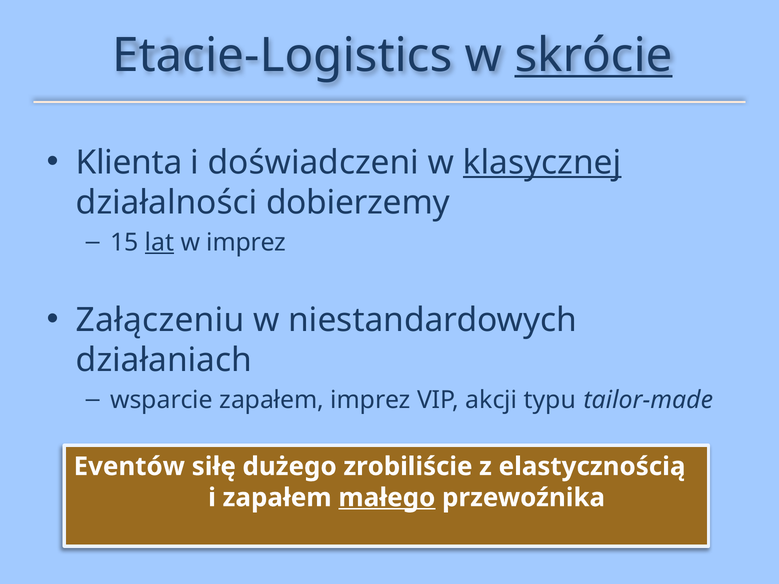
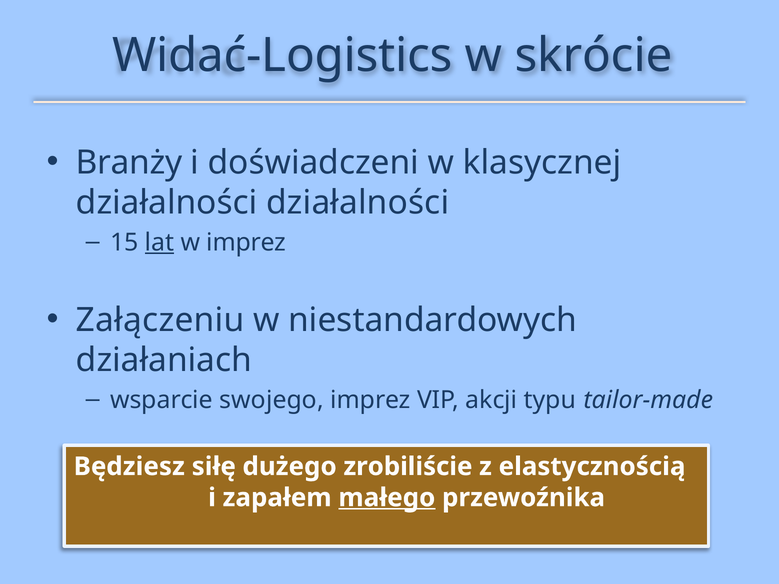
Etacie-Logistics: Etacie-Logistics -> Widać-Logistics (282, 56)
skrócie underline: present -> none (594, 56)
Klienta: Klienta -> Branży (129, 163)
klasycznej underline: present -> none (542, 163)
działalności dobierzemy: dobierzemy -> działalności (358, 203)
wsparcie zapałem: zapałem -> swojego (272, 400)
Eventów: Eventów -> Będziesz (129, 467)
